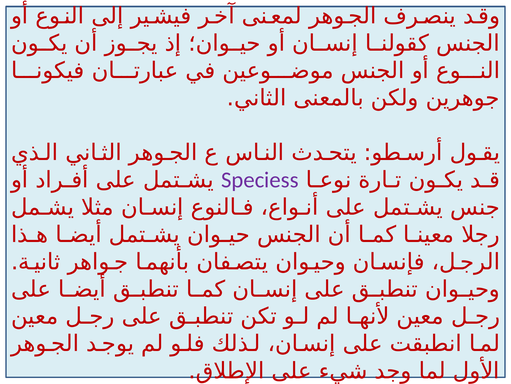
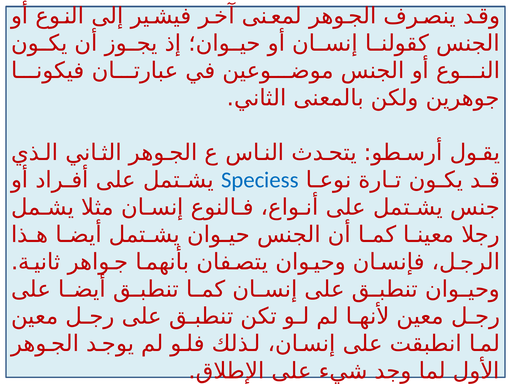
Speciess colour: purple -> blue (260, 180)
